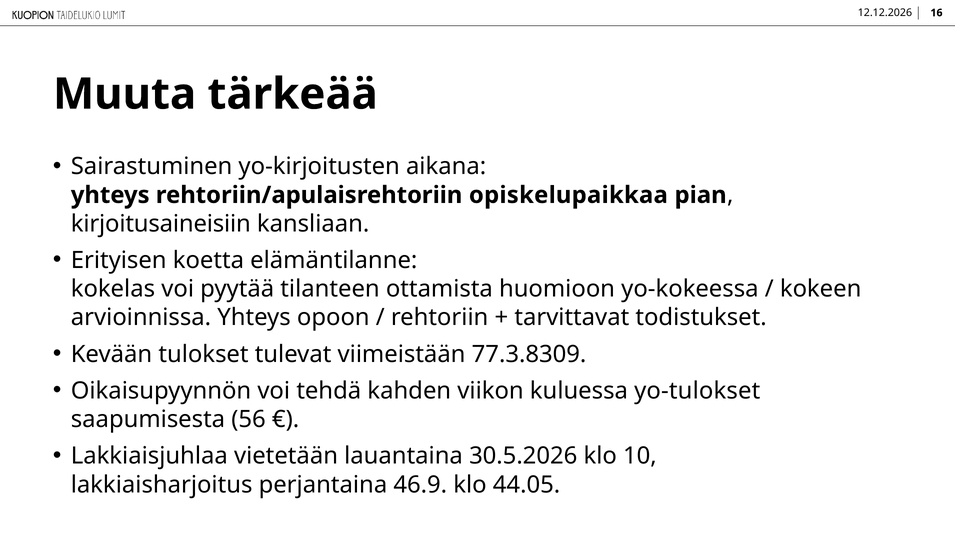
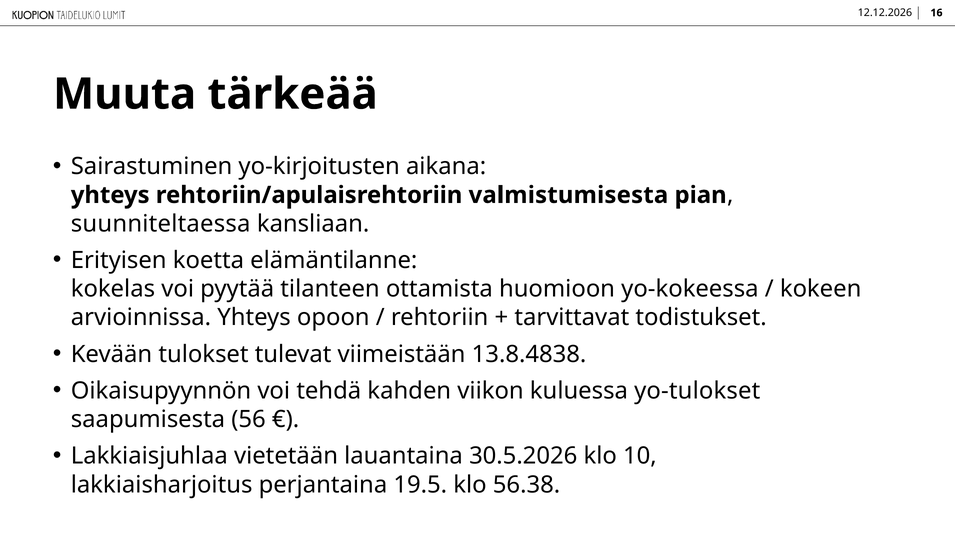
opiskelupaikkaa: opiskelupaikkaa -> valmistumisesta (568, 195)
kirjoitusaineisiin: kirjoitusaineisiin -> suunniteltaessa (161, 224)
77.3.8309: 77.3.8309 -> 13.8.4838 (529, 354)
46.9: 46.9 -> 19.5 (420, 485)
44.05: 44.05 -> 56.38 (527, 485)
